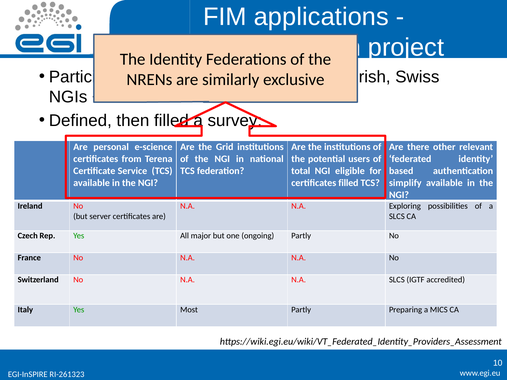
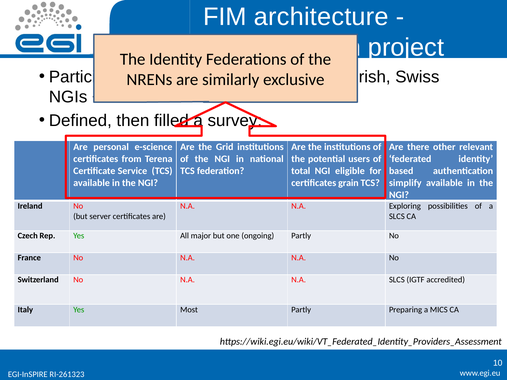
applications: applications -> architecture (321, 17)
certificates filled: filled -> grain (348, 183)
